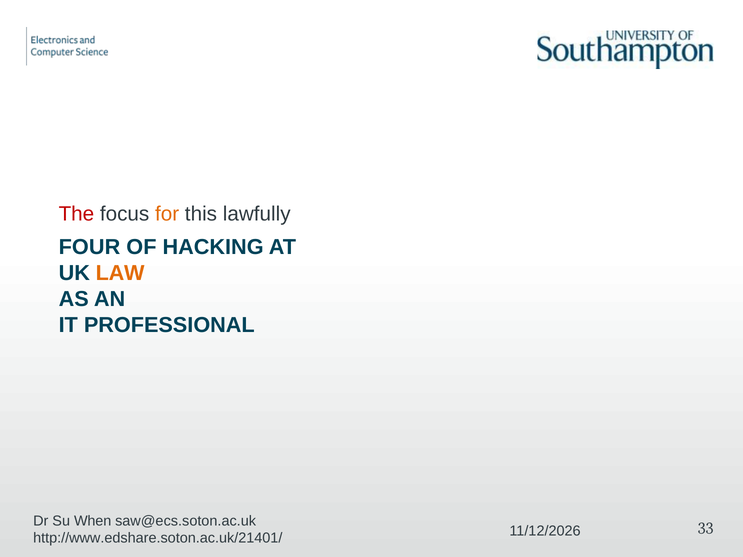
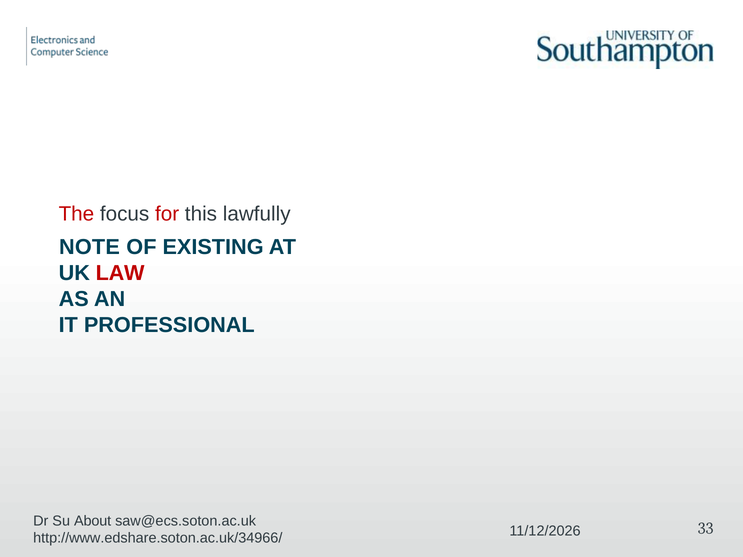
for colour: orange -> red (167, 214)
FOUR: FOUR -> NOTE (89, 247)
HACKING: HACKING -> EXISTING (213, 247)
LAW colour: orange -> red (120, 273)
When: When -> About (93, 521)
http://www.edshare.soton.ac.uk/21401/: http://www.edshare.soton.ac.uk/21401/ -> http://www.edshare.soton.ac.uk/34966/ (158, 538)
